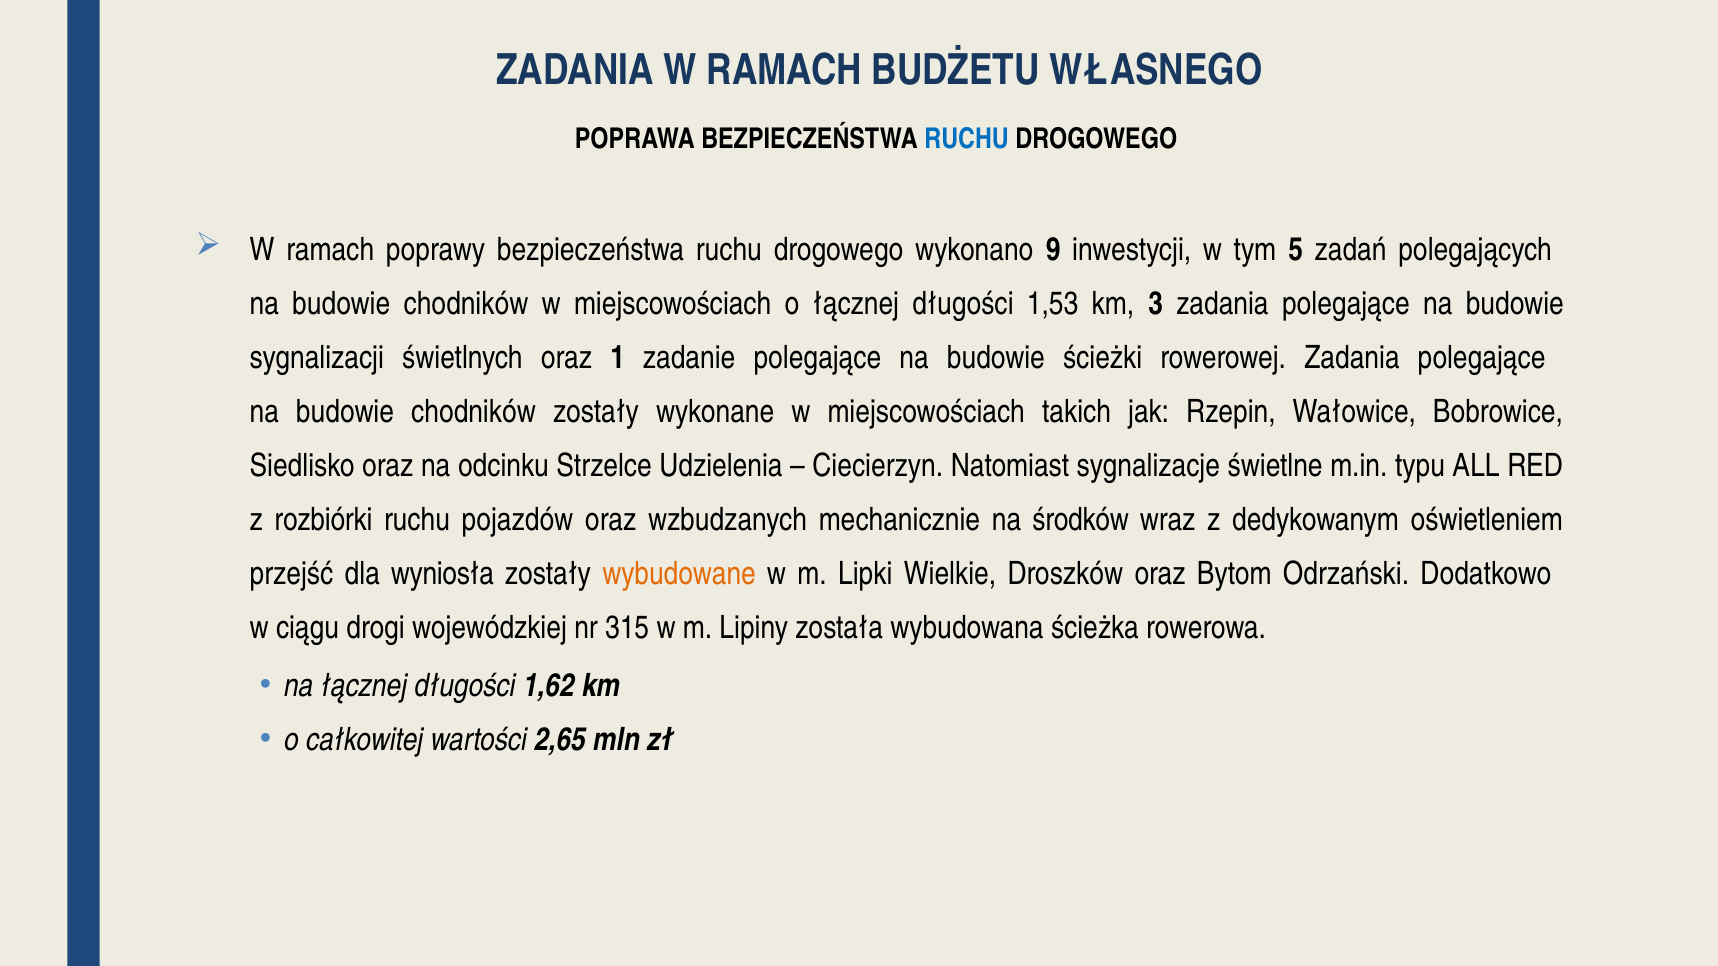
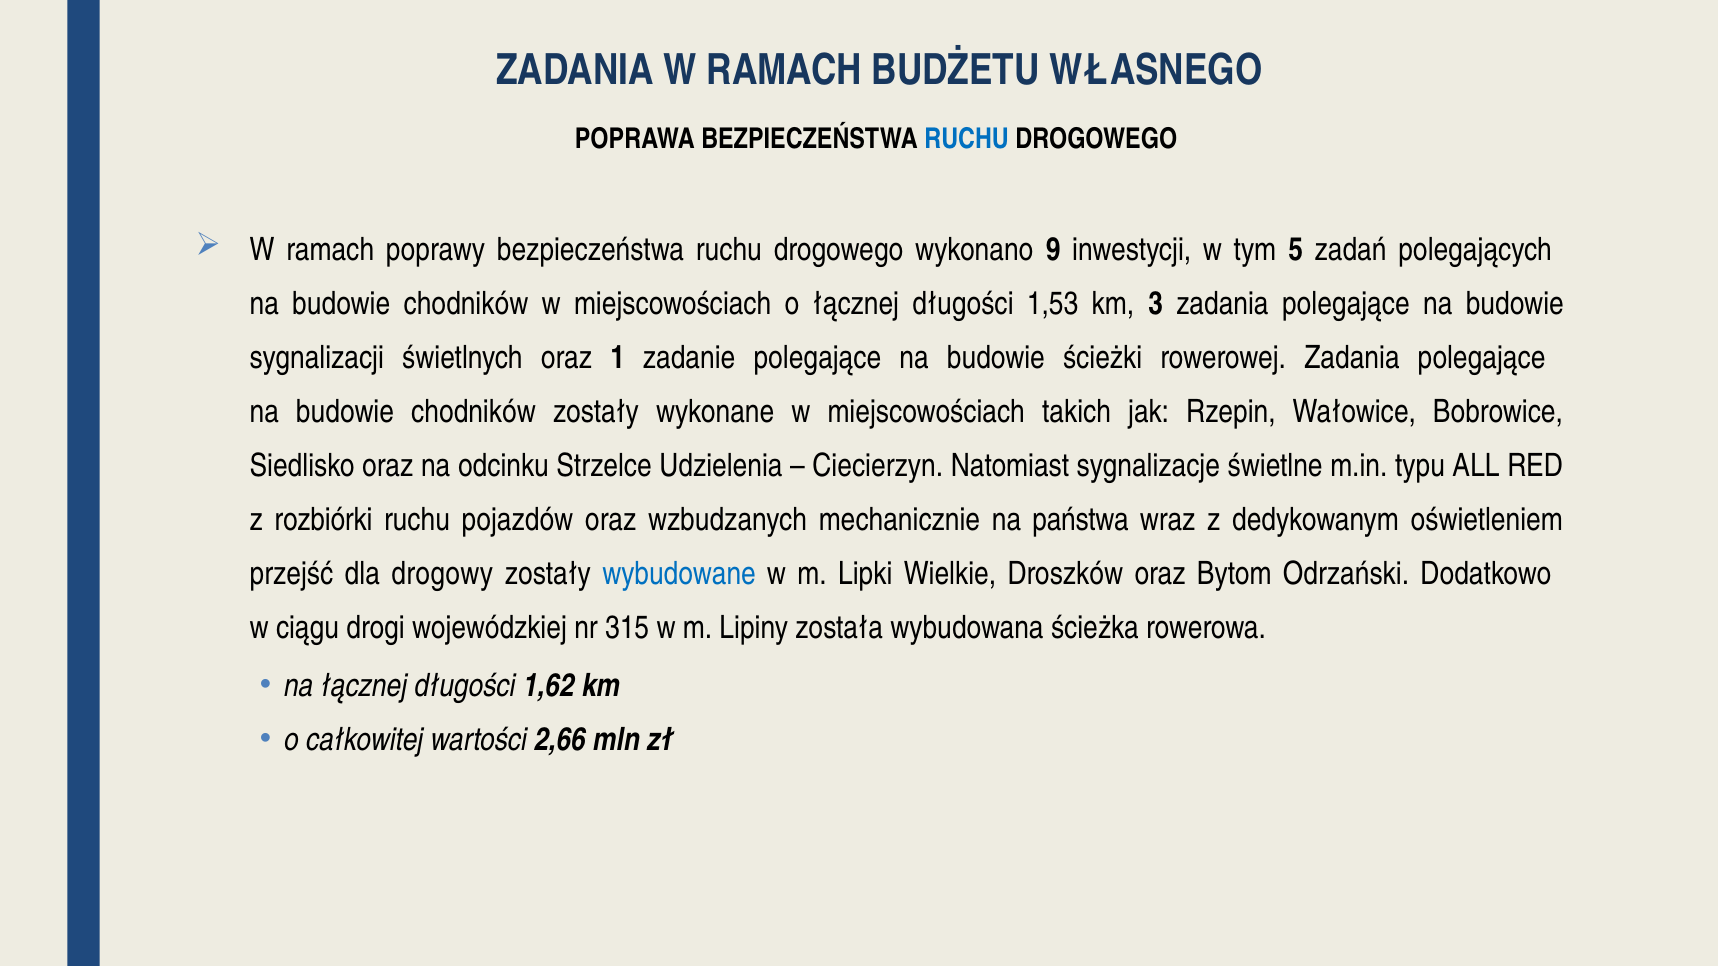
środków: środków -> państwa (1081, 520)
wyniosła: wyniosła -> drogowy (442, 574)
wybudowane colour: orange -> blue (679, 574)
2,65: 2,65 -> 2,66 (560, 740)
